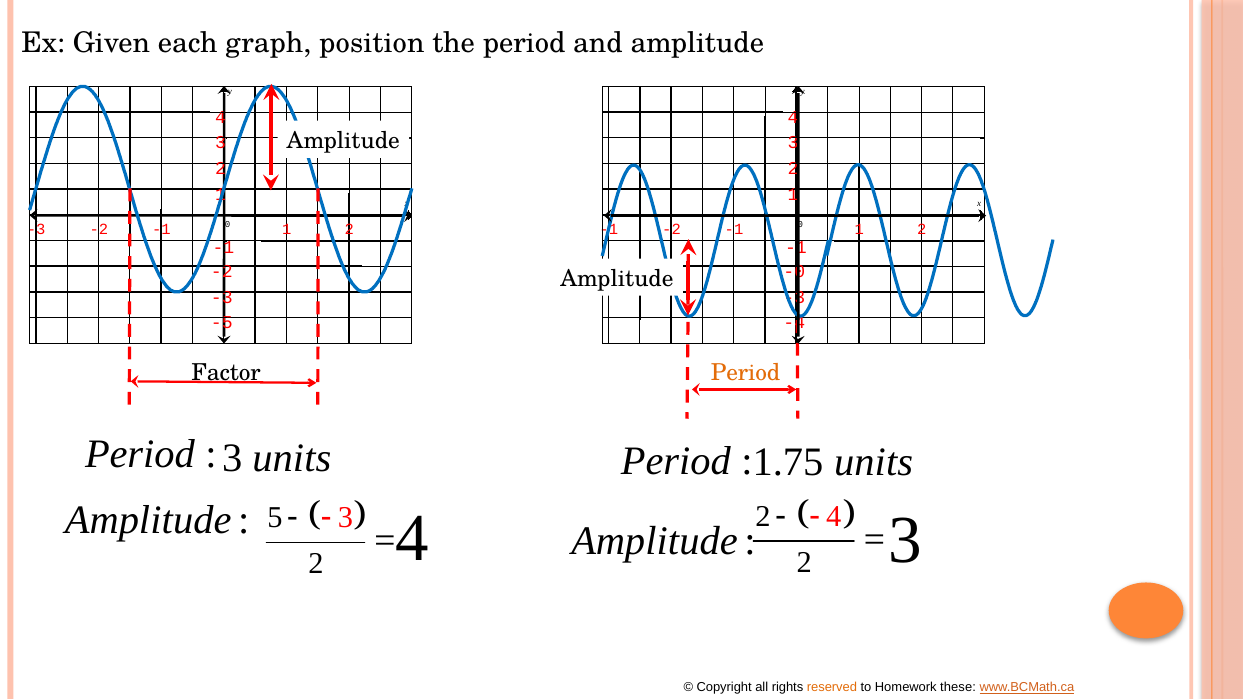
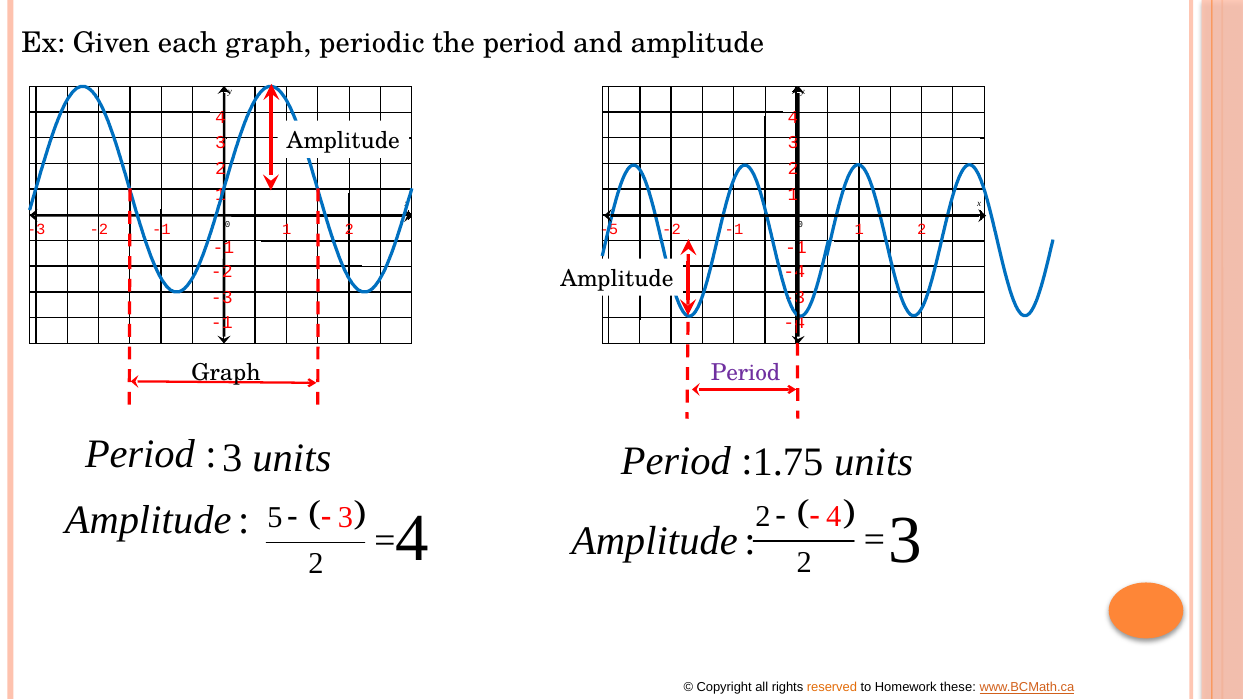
position: position -> periodic (372, 43)
-1: -1 -> -5 (609, 229)
-0: -0 -> -4 (794, 271)
-5: -5 -> -1 (222, 323)
Factor: Factor -> Graph (226, 373)
Period colour: orange -> purple (746, 373)
